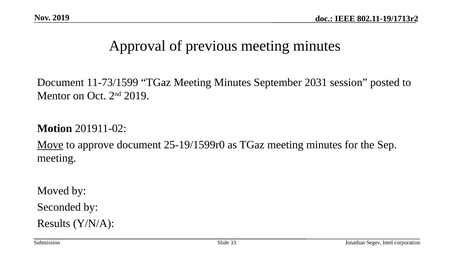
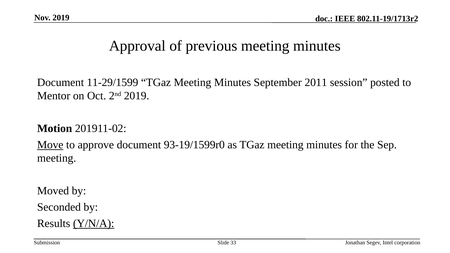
11-73/1599: 11-73/1599 -> 11-29/1599 (113, 82)
2031: 2031 -> 2011 (316, 82)
25-19/1599r0: 25-19/1599r0 -> 93-19/1599r0 (194, 145)
Y/N/A underline: none -> present (94, 224)
